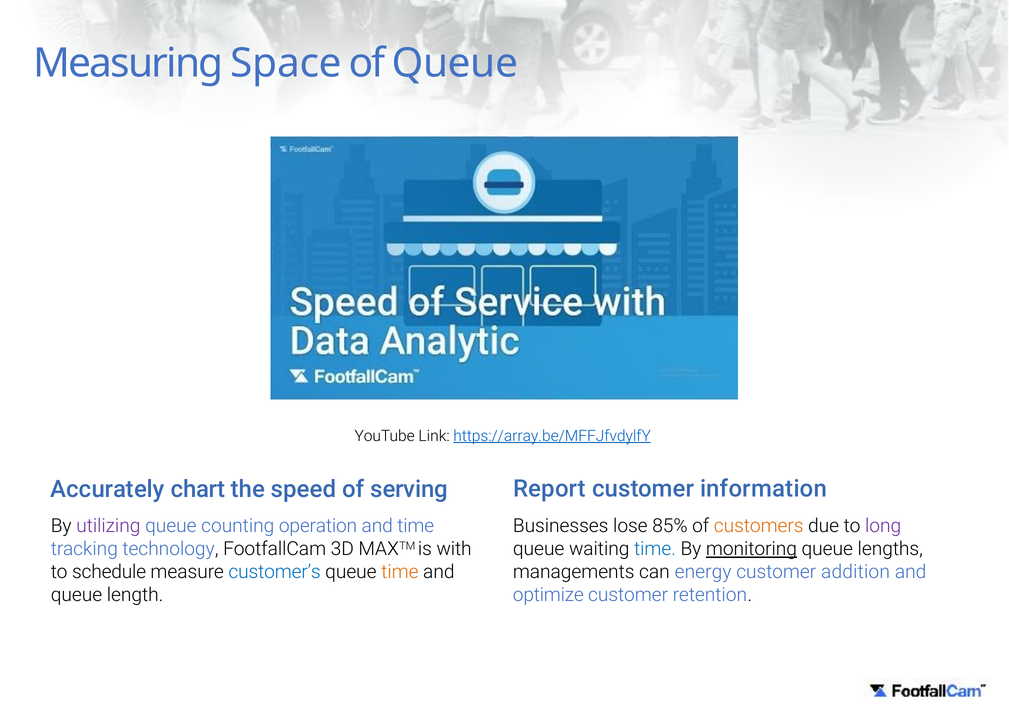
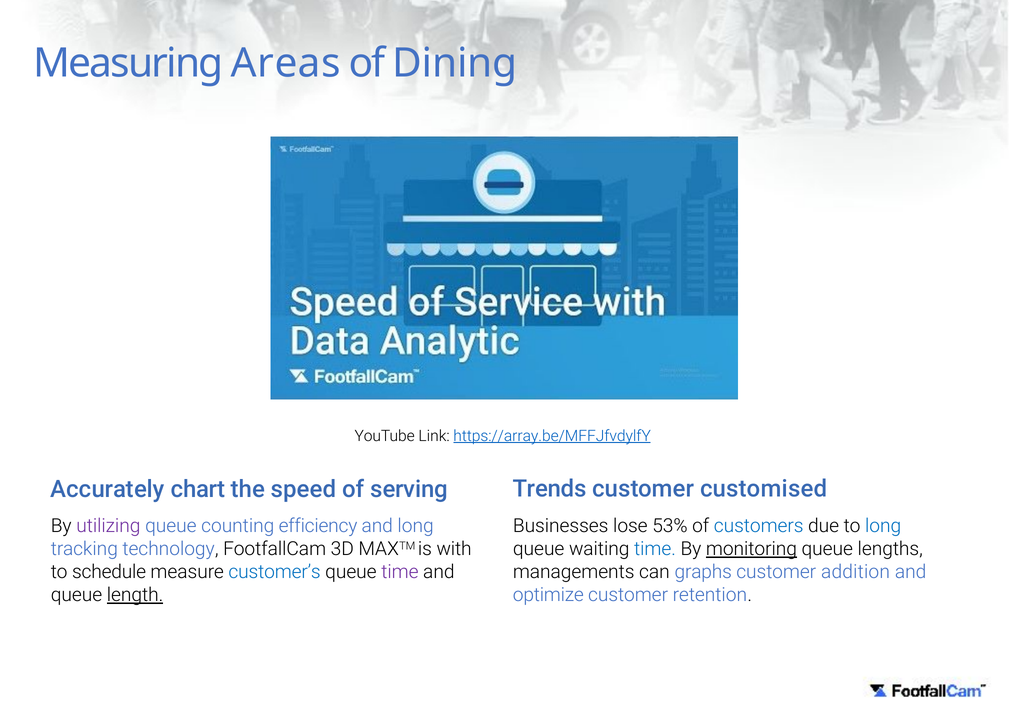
Space: Space -> Areas (286, 63)
of Queue: Queue -> Dining (455, 63)
Report: Report -> Trends (550, 489)
information: information -> customised (764, 489)
operation: operation -> efficiency (318, 526)
and time: time -> long (416, 526)
85%: 85% -> 53% (670, 526)
customers colour: orange -> blue (759, 526)
long colour: purple -> blue (883, 526)
time colour: orange -> purple (400, 572)
energy: energy -> graphs (703, 572)
length underline: none -> present (135, 595)
